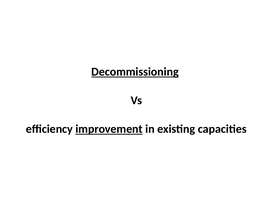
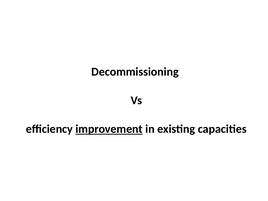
Decommissioning underline: present -> none (135, 72)
